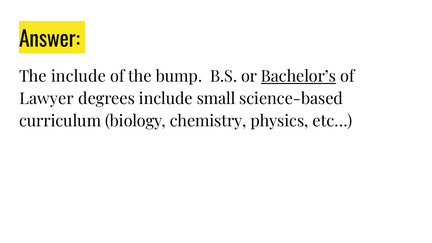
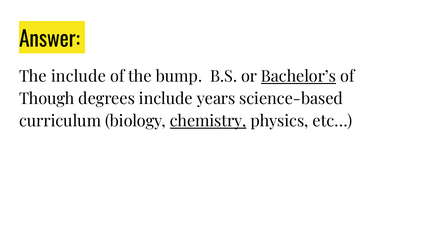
Lawyer: Lawyer -> Though (47, 99)
small: small -> years (216, 99)
chemistry underline: none -> present (208, 121)
